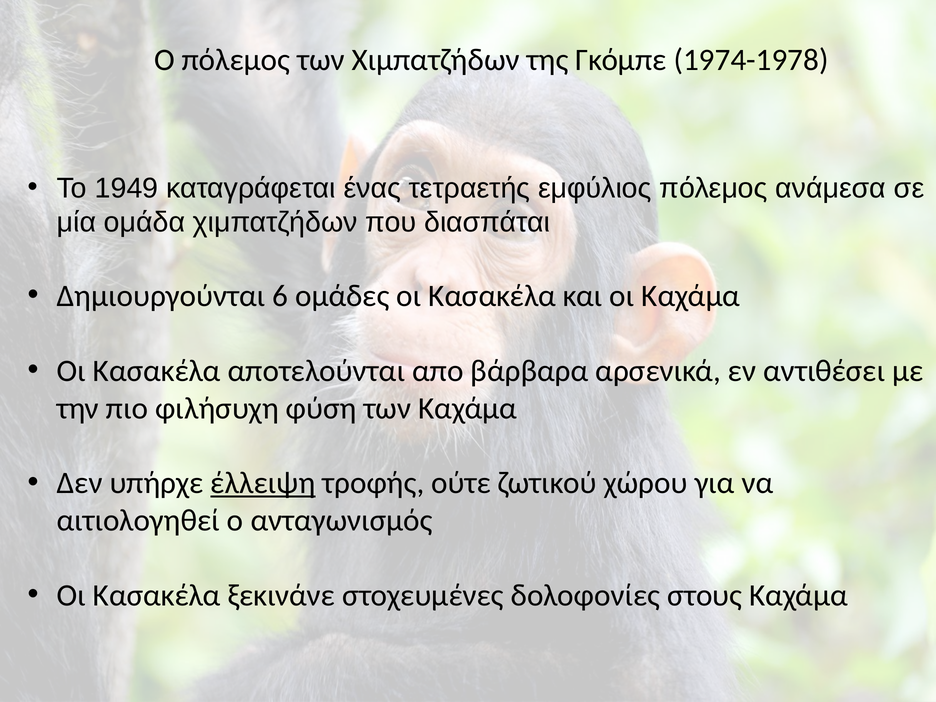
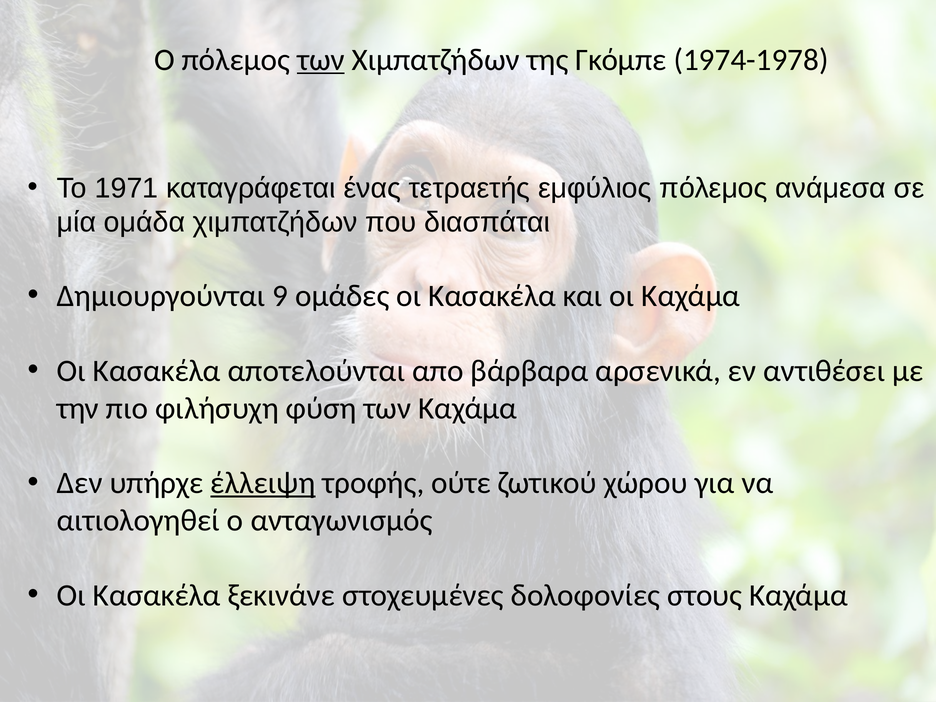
των underline: none -> present (321, 60)
1949: 1949 -> 1971 (127, 188)
6: 6 -> 9 (280, 296)
